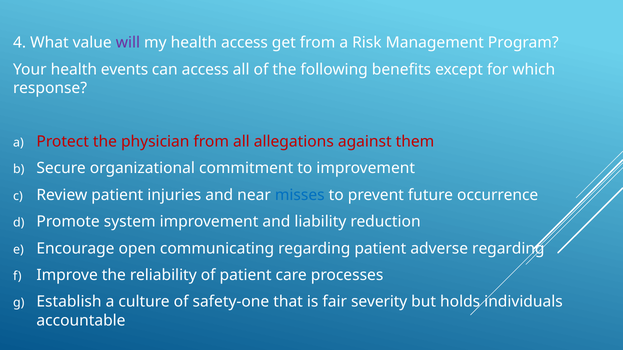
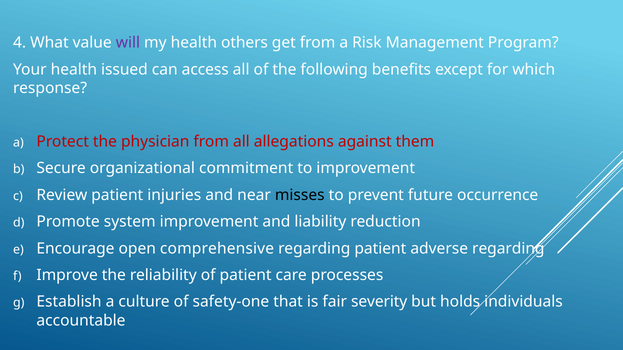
health access: access -> others (245, 43)
events: events -> issued (124, 70)
misses colour: blue -> black (300, 195)
communicating: communicating -> comprehensive (217, 249)
